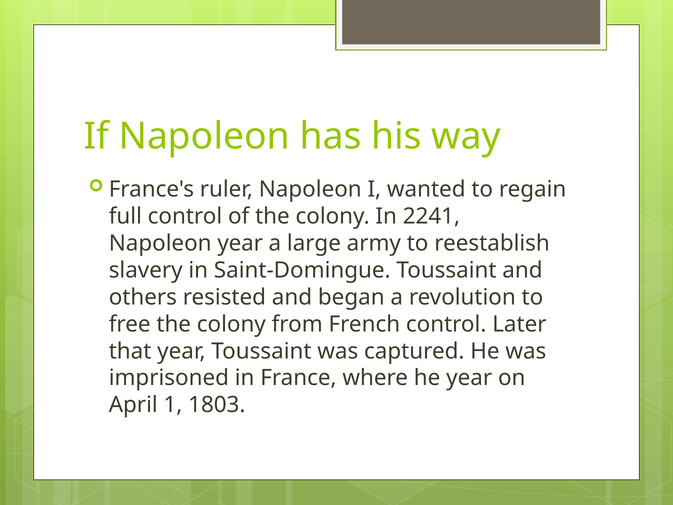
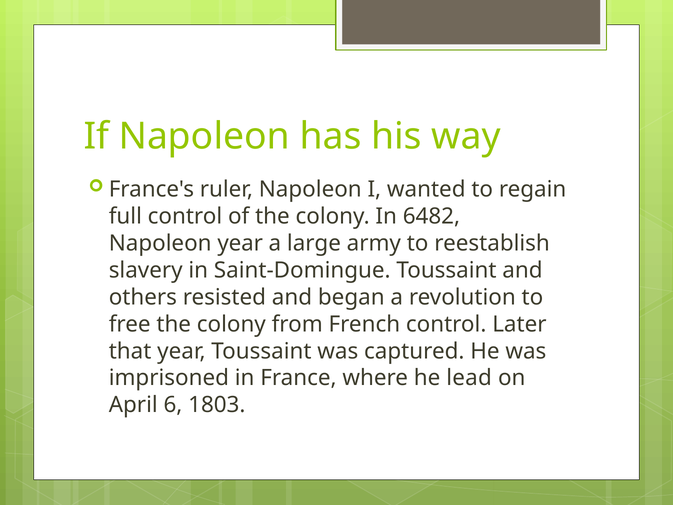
2241: 2241 -> 6482 (431, 216)
he year: year -> lead (469, 378)
1: 1 -> 6 (173, 405)
